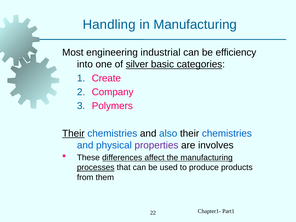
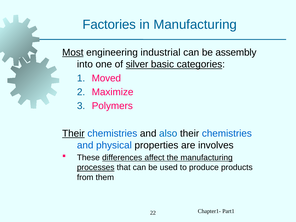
Handling: Handling -> Factories (109, 25)
Most underline: none -> present (73, 52)
efficiency: efficiency -> assembly (236, 52)
Create: Create -> Moved (106, 78)
Company: Company -> Maximize (113, 92)
properties colour: purple -> black (156, 145)
